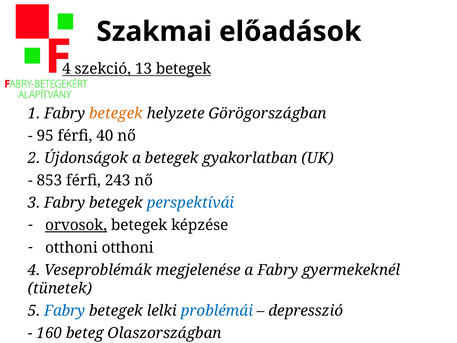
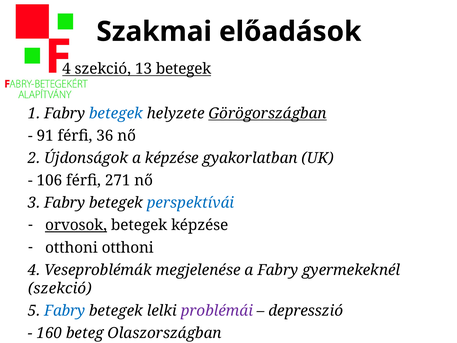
betegek colour: orange -> blue (116, 113)
Görögországban underline: none -> present (268, 113)
95: 95 -> 91 (45, 136)
40: 40 -> 36 (105, 136)
a betegek: betegek -> képzése (172, 158)
853: 853 -> 106 (49, 180)
243: 243 -> 271 (118, 180)
tünetek: tünetek -> szekció (60, 288)
problémái colour: blue -> purple (217, 310)
